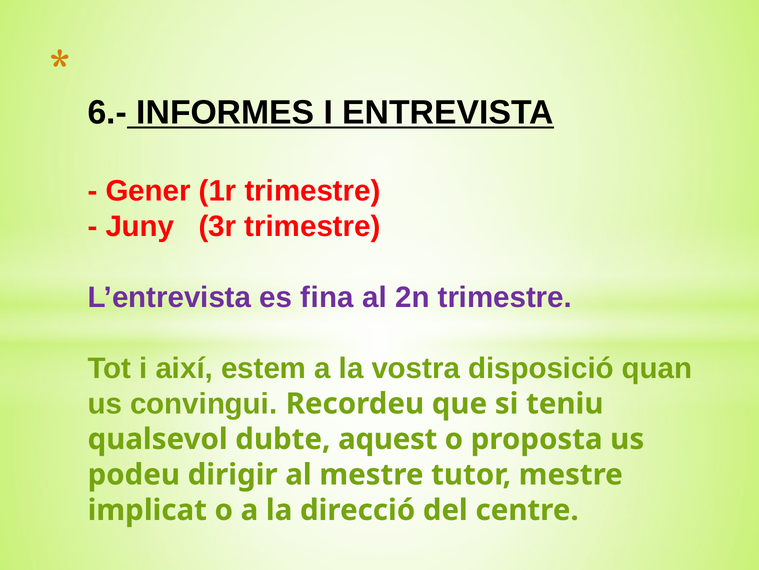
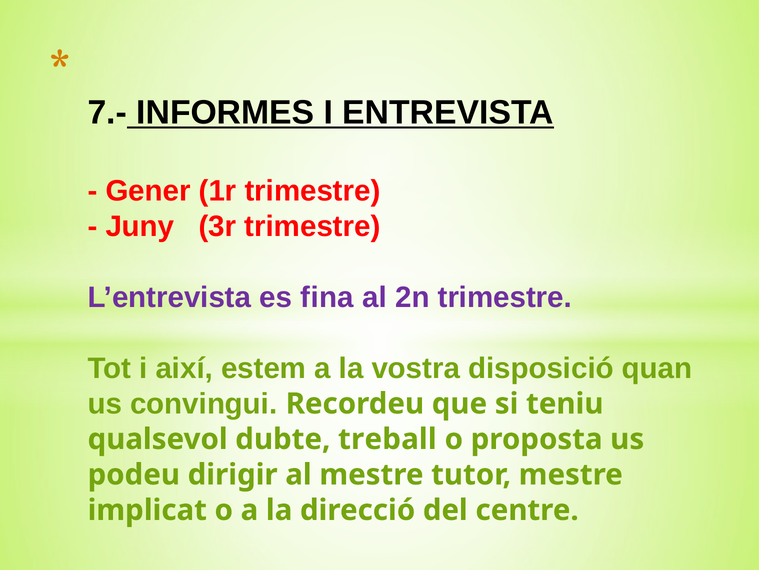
6.-: 6.- -> 7.- (107, 112)
aquest: aquest -> treball (387, 439)
